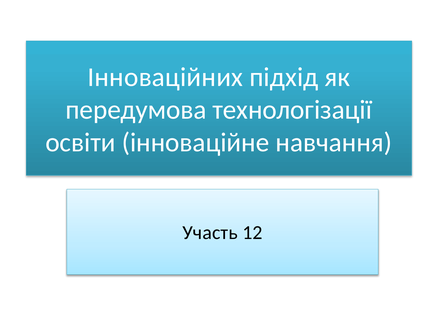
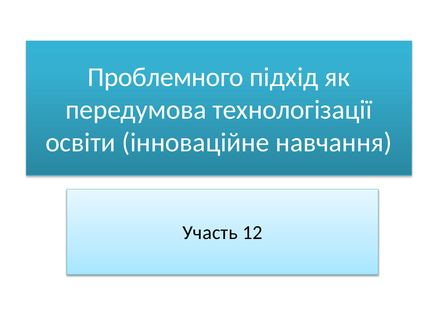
Інноваційних: Інноваційних -> Проблемного (166, 77)
